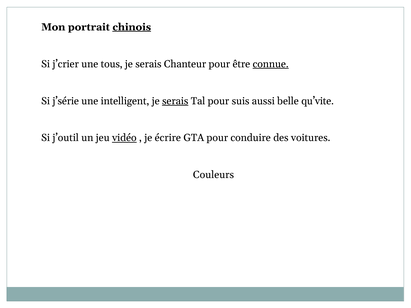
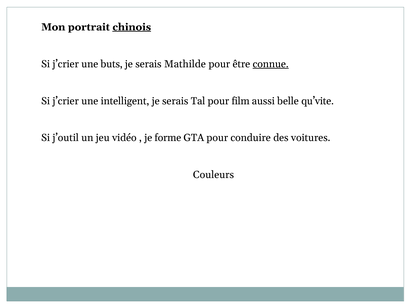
tous: tous -> buts (112, 64)
Chanteur: Chanteur -> Mathilde (185, 64)
j’série: j’série -> j’crier (66, 101)
serais underline: present -> none (175, 101)
suis: suis -> film (241, 101)
vidéo underline: present -> none (124, 138)
écrire: écrire -> forme (168, 138)
